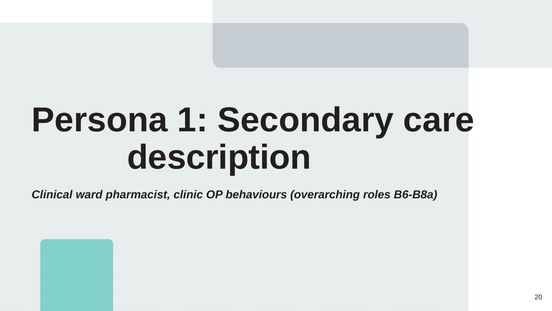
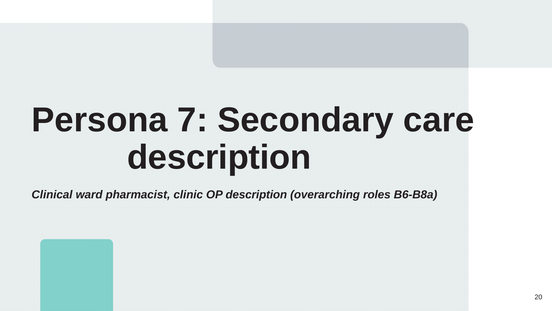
1: 1 -> 7 (193, 120)
OP behaviours: behaviours -> description (256, 195)
